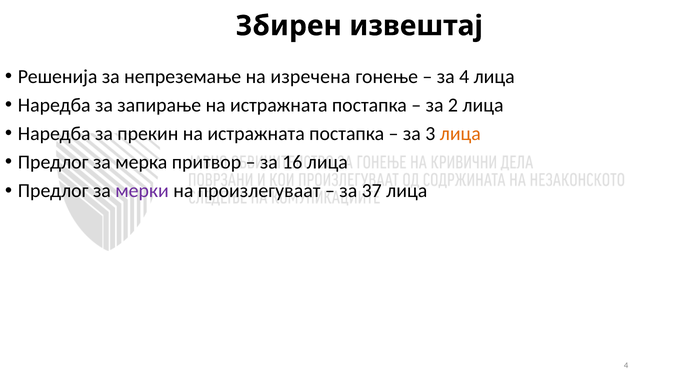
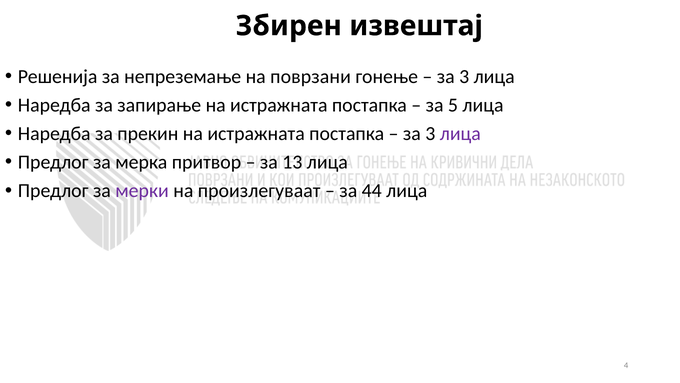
изречена: изречена -> поврзани (311, 76)
4: 4 -> 3 (464, 76)
2: 2 -> 5 (453, 105)
лица colour: orange -> purple (460, 133)
16: 16 -> 13 (292, 162)
37: 37 -> 44 (372, 190)
